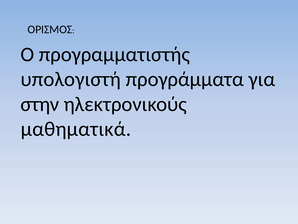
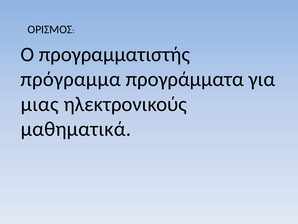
υπολογιστή: υπολογιστή -> πρόγραμμα (71, 79)
στην: στην -> μιας (40, 104)
